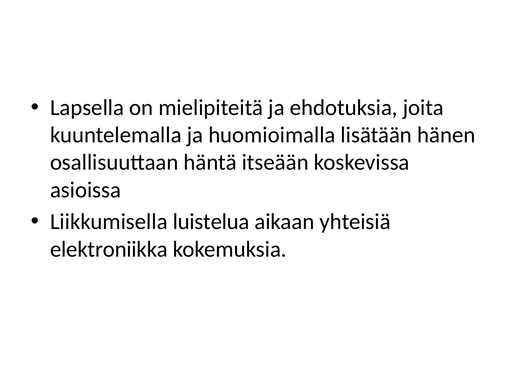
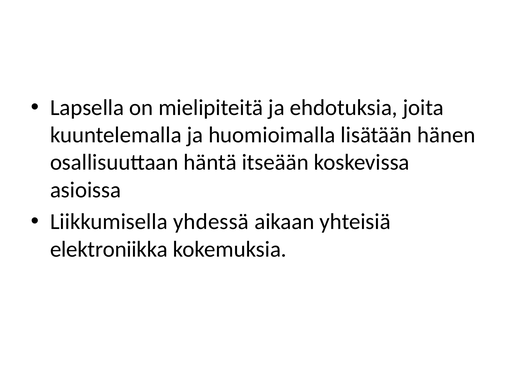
luistelua: luistelua -> yhdessä (211, 222)
